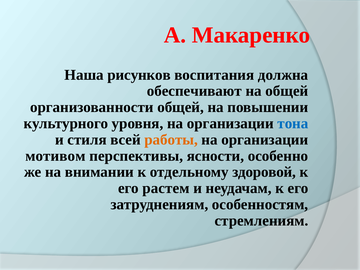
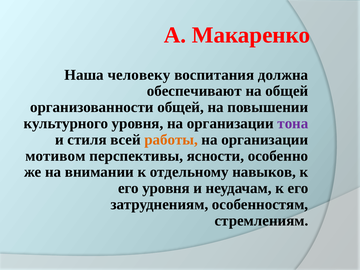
рисунков: рисунков -> человеку (139, 75)
тона colour: blue -> purple (293, 123)
здоровой: здоровой -> навыков (264, 172)
его растем: растем -> уровня (166, 188)
